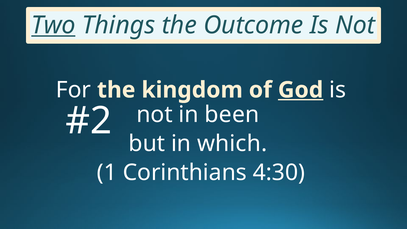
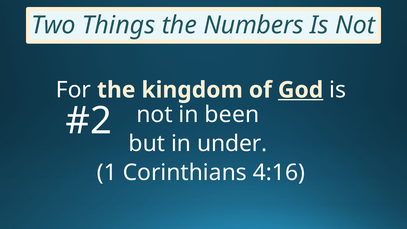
Two underline: present -> none (53, 25)
Outcome: Outcome -> Numbers (253, 25)
which: which -> under (232, 144)
4:30: 4:30 -> 4:16 (279, 173)
